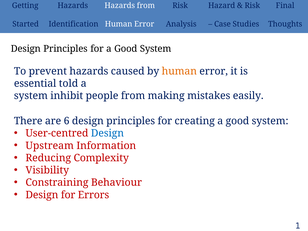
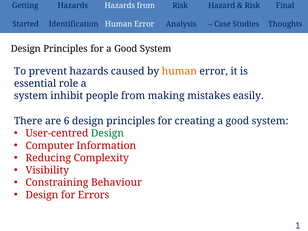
told: told -> role (69, 83)
Design colour: blue -> green (107, 133)
Upstream: Upstream -> Computer (50, 146)
